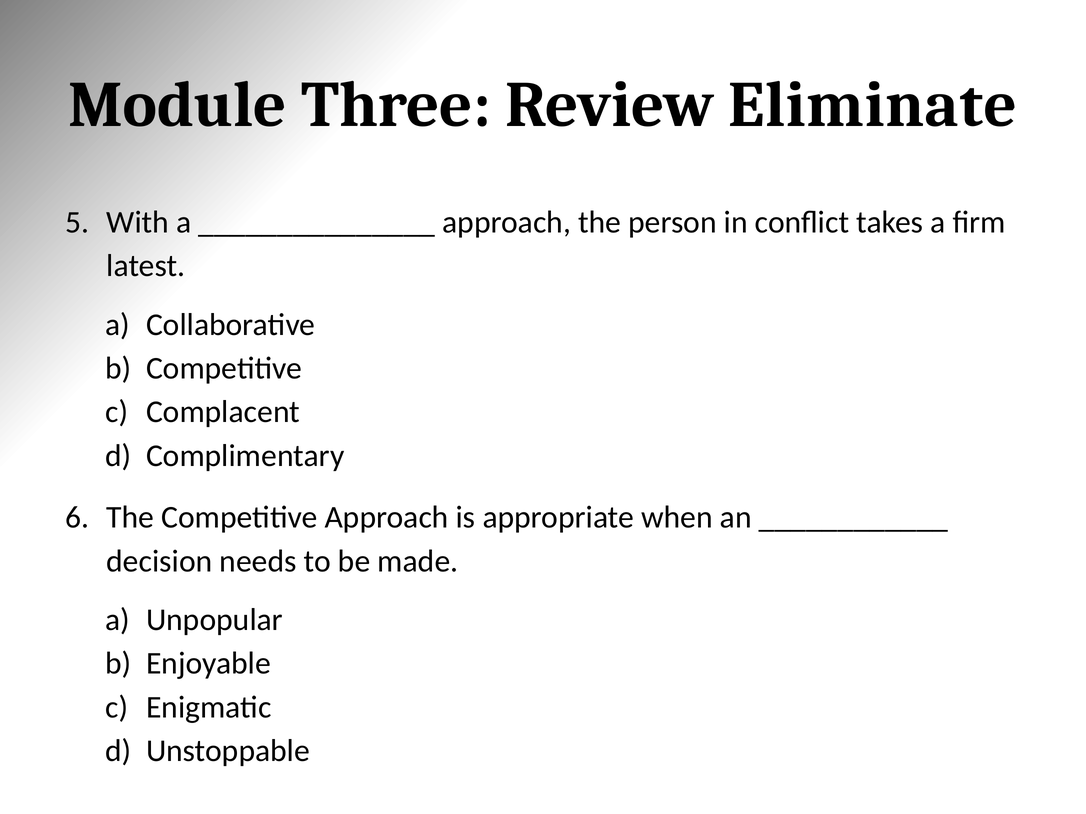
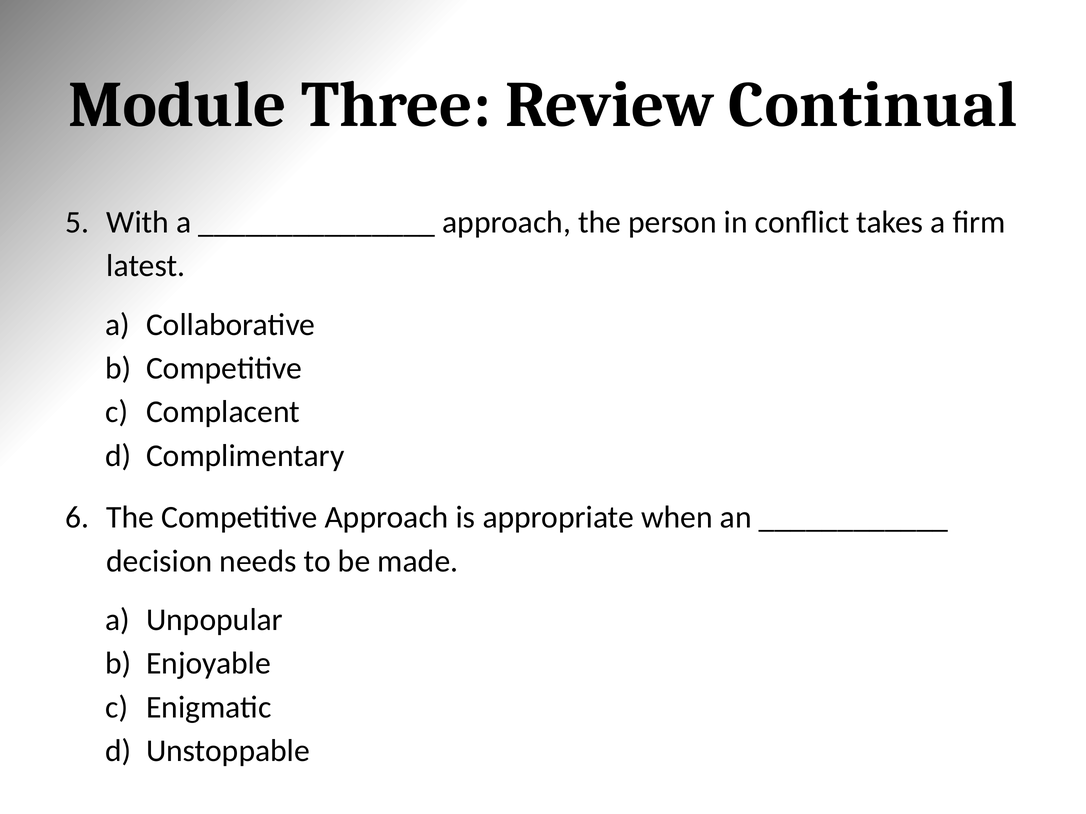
Eliminate: Eliminate -> Continual (873, 105)
